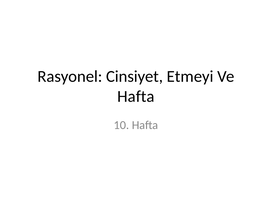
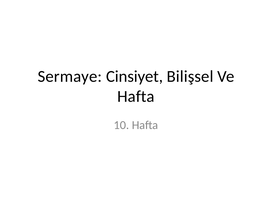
Rasyonel: Rasyonel -> Sermaye (70, 76)
Etmeyi: Etmeyi -> Bilişsel (190, 76)
